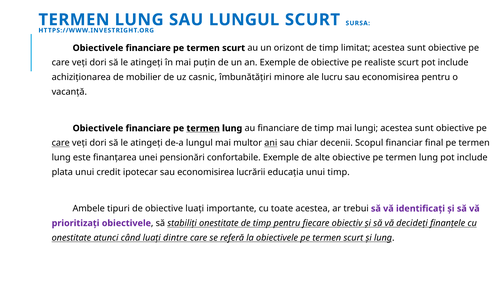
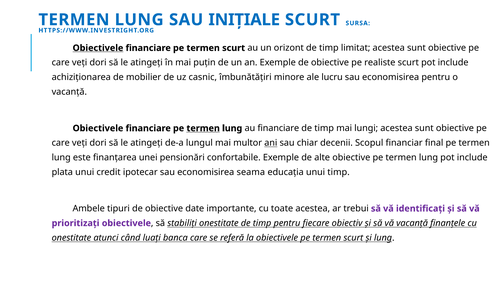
SAU LUNGUL: LUNGUL -> INIȚIALE (244, 20)
Obiectivele underline: none -> present (98, 48)
care underline: present -> none (61, 143)
lucrării: lucrării -> seama (251, 172)
obiective luați: luați -> date (195, 209)
vă decideți: decideți -> vacanță (412, 223)
dintre: dintre -> banca (175, 238)
